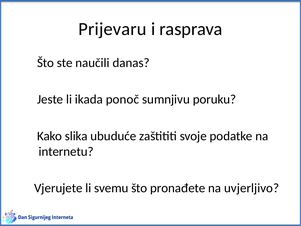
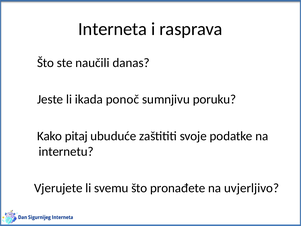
Prijevaru: Prijevaru -> Interneta (113, 29)
slika: slika -> pitaj (76, 136)
